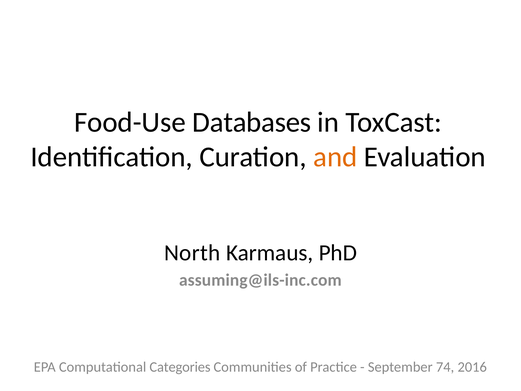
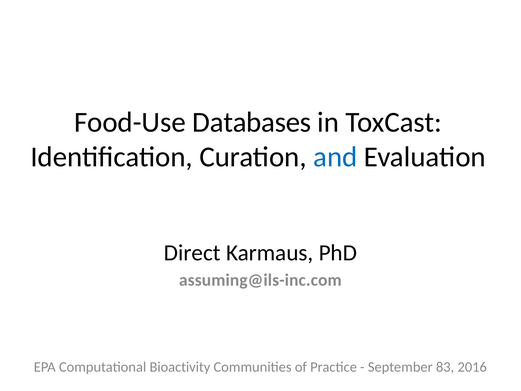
and colour: orange -> blue (335, 157)
North: North -> Direct (192, 253)
Categories: Categories -> Bioactivity (180, 367)
74: 74 -> 83 (445, 367)
